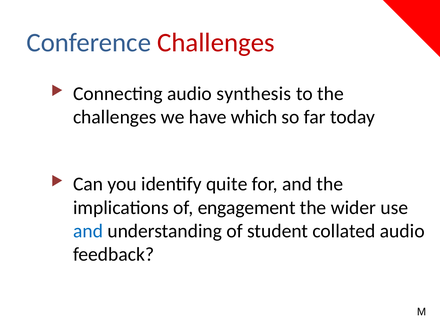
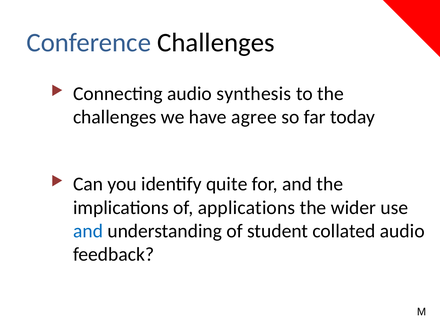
Challenges colour: red -> black (216, 43)
which: which -> agree (254, 117)
engagement: engagement -> applications (246, 208)
